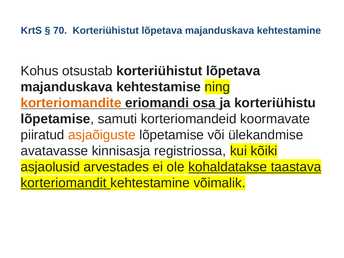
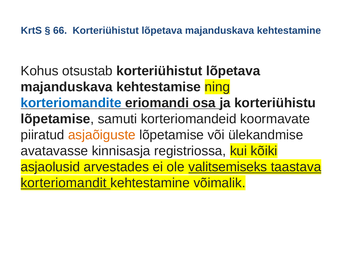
70: 70 -> 66 (60, 31)
korteriomandite colour: orange -> blue (71, 103)
kohaldatakse: kohaldatakse -> valitsemiseks (228, 167)
